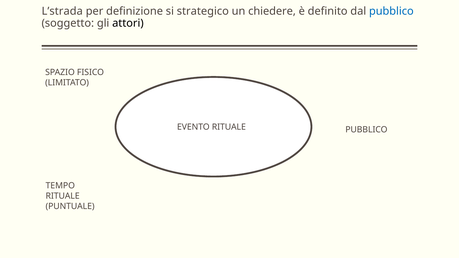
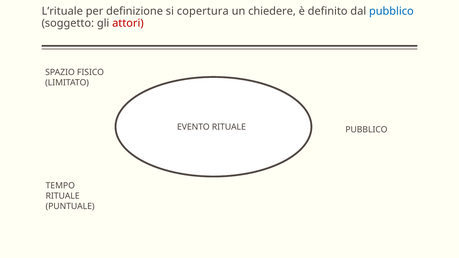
L’strada: L’strada -> L’rituale (62, 11)
strategico: strategico -> copertura (203, 11)
attori colour: black -> red (128, 23)
